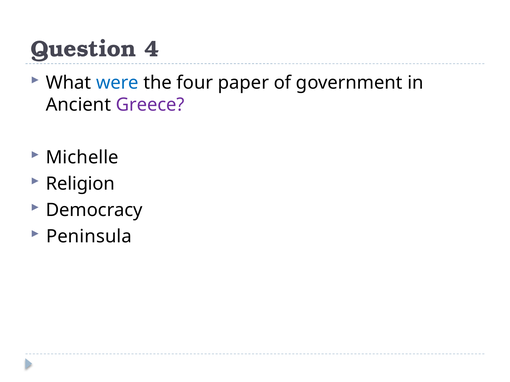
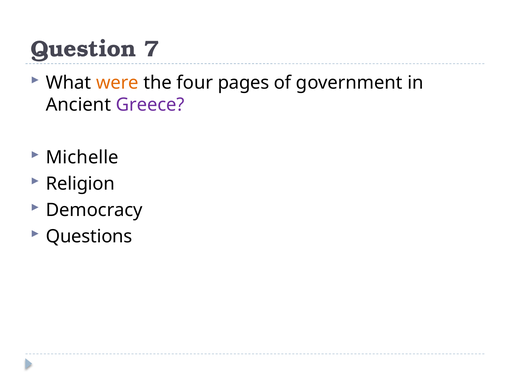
4: 4 -> 7 (152, 49)
were colour: blue -> orange (117, 83)
paper: paper -> pages (243, 83)
Peninsula: Peninsula -> Questions (89, 237)
